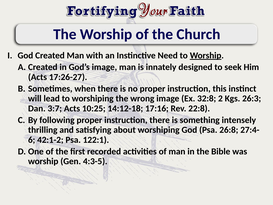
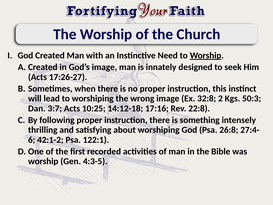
26:3: 26:3 -> 50:3 (252, 98)
